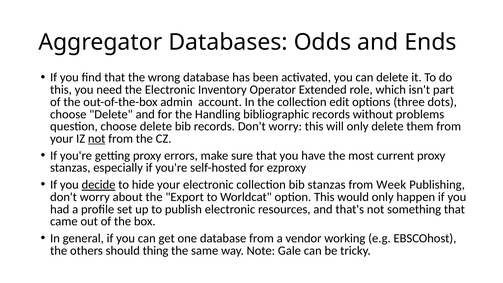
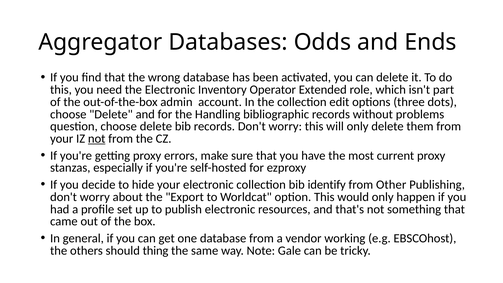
decide underline: present -> none (99, 185)
bib stanzas: stanzas -> identify (327, 185)
Week: Week -> Other (391, 185)
